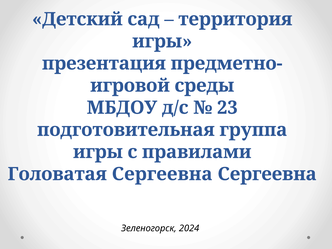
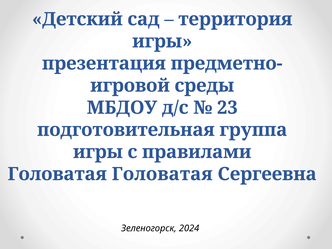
Головатая Сергеевна: Сергеевна -> Головатая (162, 174)
